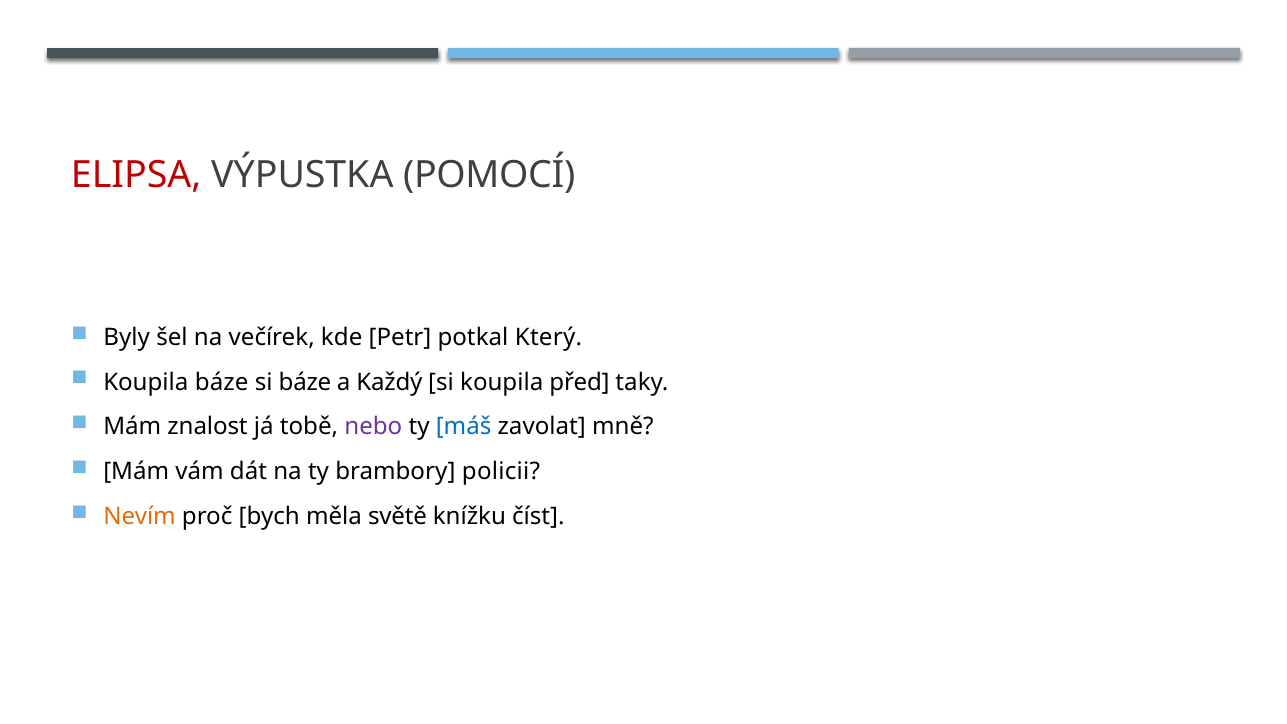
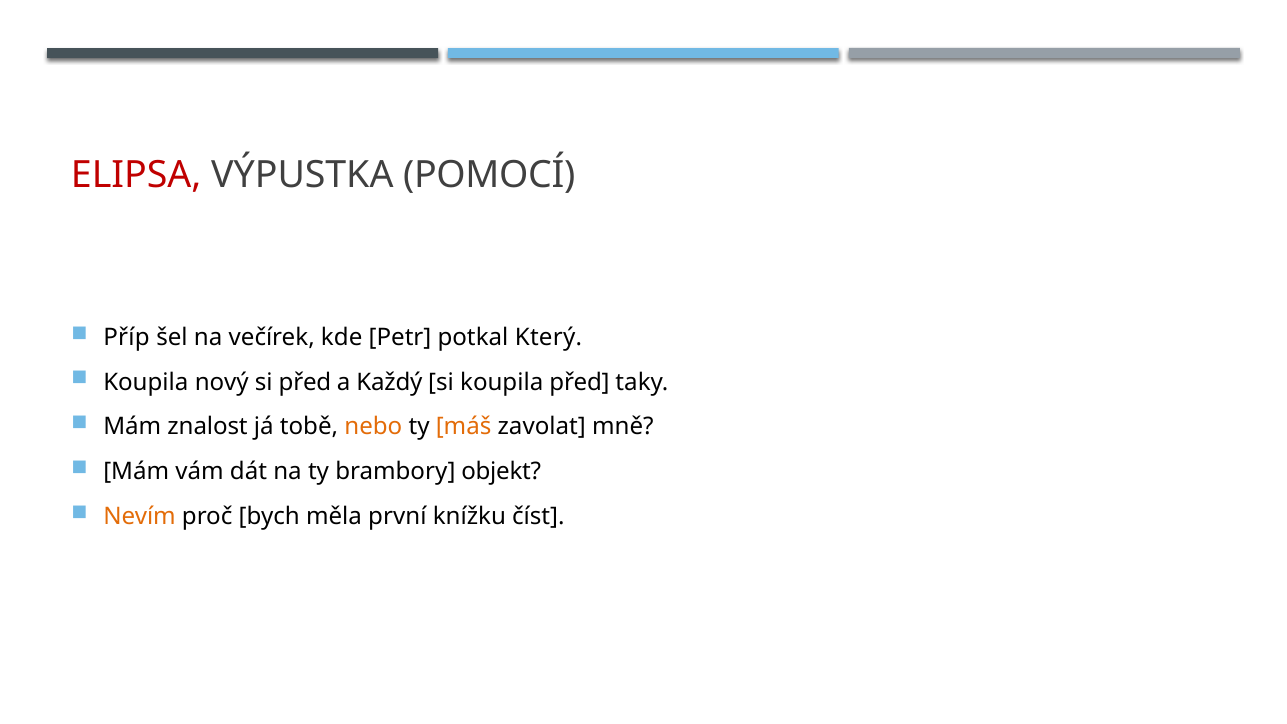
Byly: Byly -> Příp (127, 338)
Koupila báze: báze -> nový (222, 382)
si báze: báze -> před (305, 382)
nebo colour: purple -> orange (373, 427)
máš colour: blue -> orange (464, 427)
policii: policii -> objekt (501, 472)
světě: světě -> první (397, 516)
